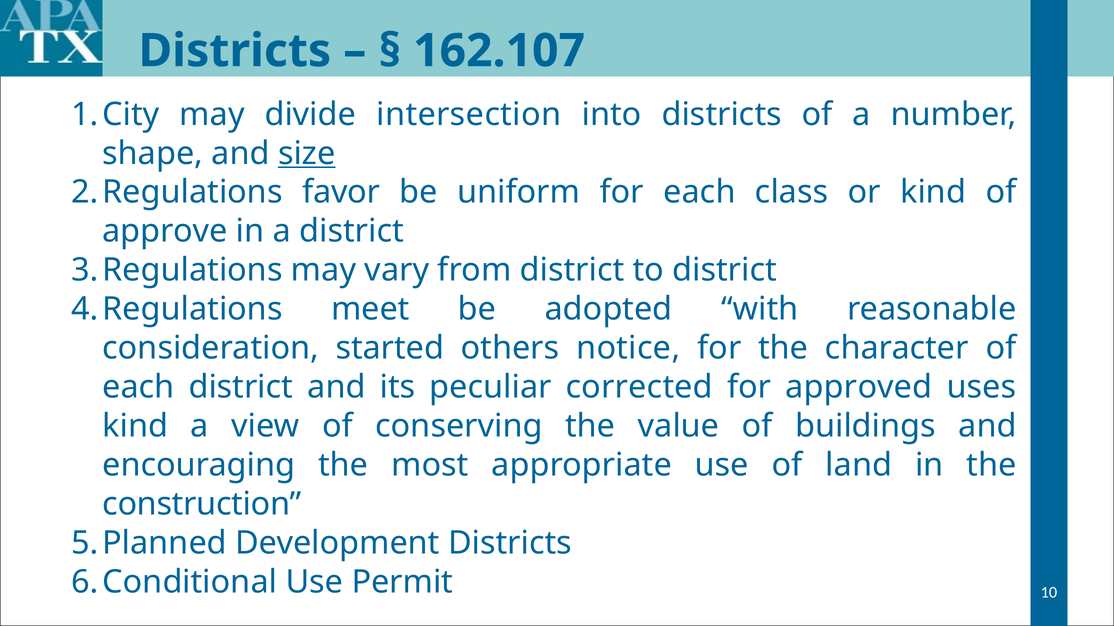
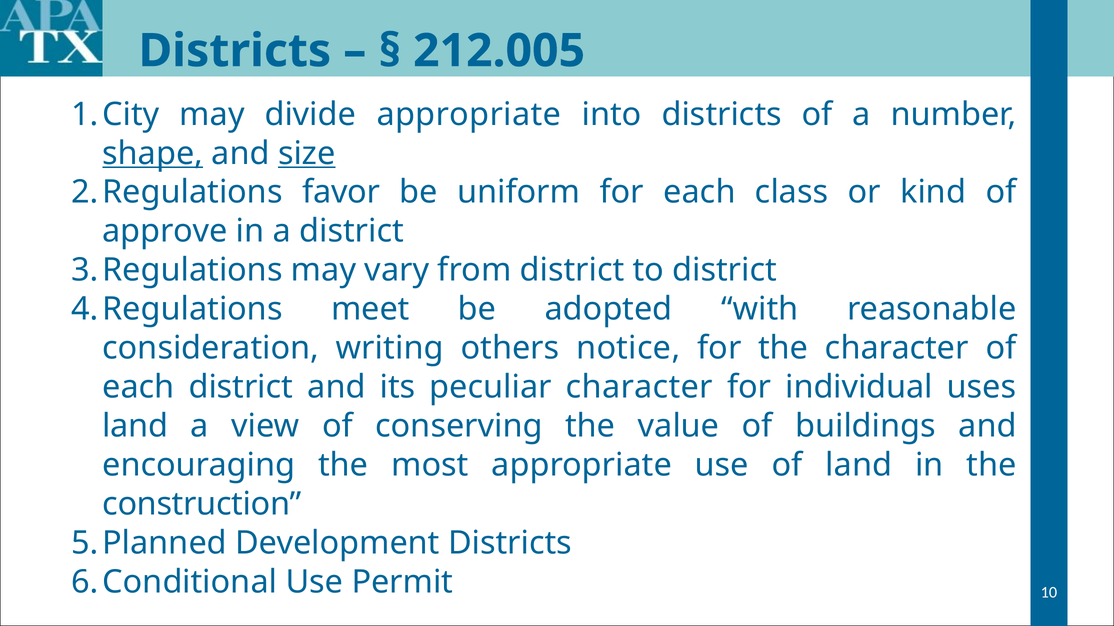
162.107: 162.107 -> 212.005 (499, 51)
divide intersection: intersection -> appropriate (469, 114)
shape underline: none -> present (153, 153)
started: started -> writing (390, 349)
peculiar corrected: corrected -> character (639, 388)
approved: approved -> individual (859, 388)
kind: kind -> land (135, 427)
